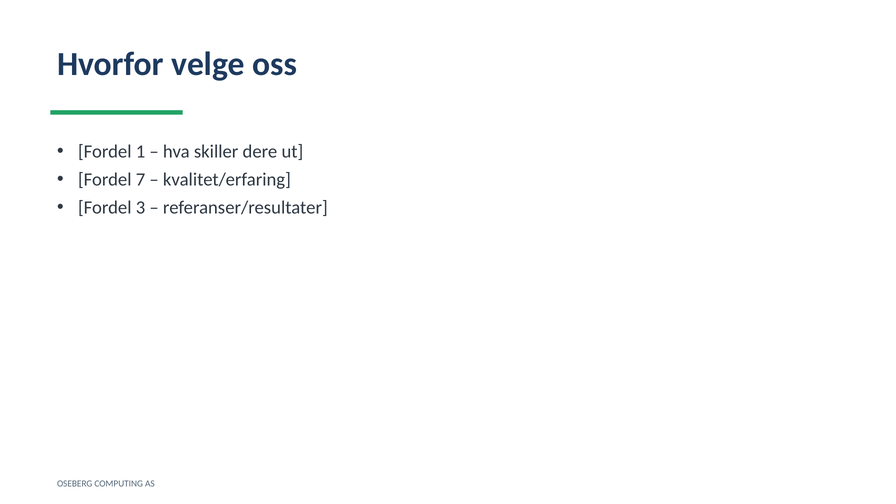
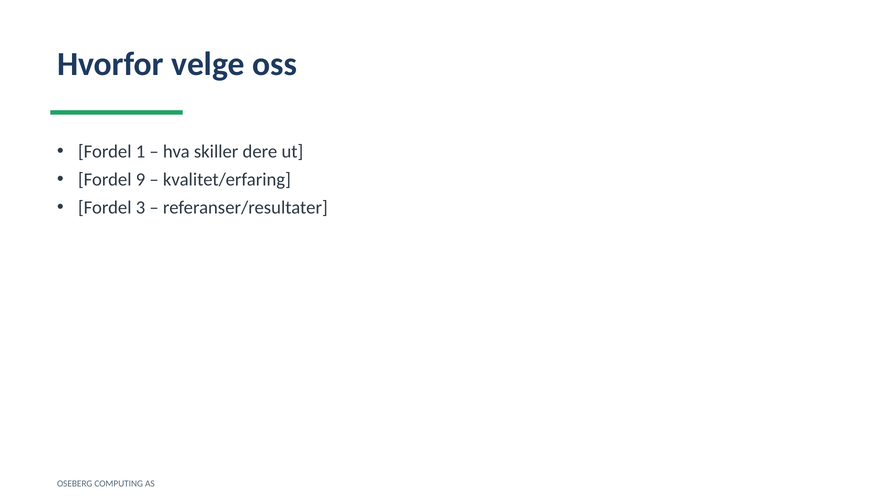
7: 7 -> 9 (141, 180)
